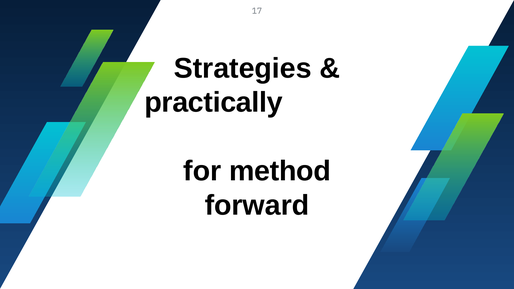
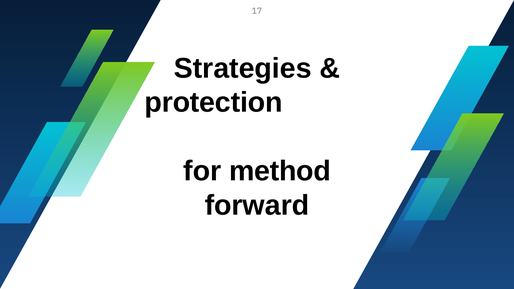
practically: practically -> protection (213, 103)
